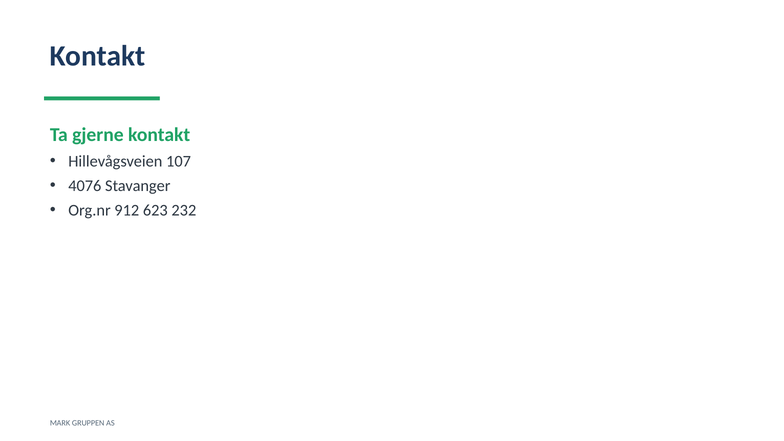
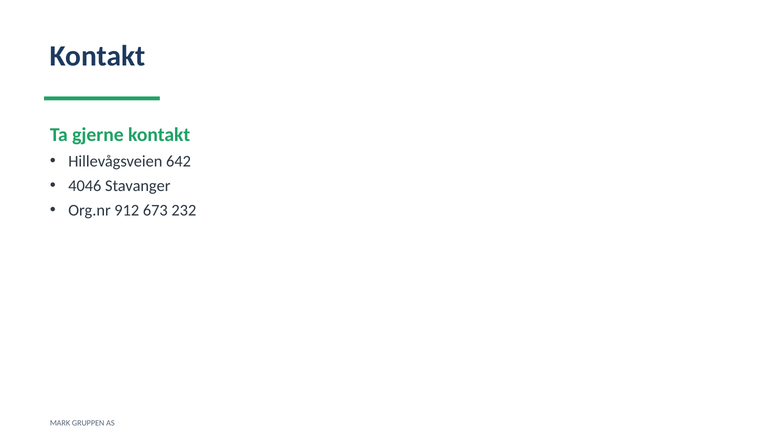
107: 107 -> 642 (179, 161)
4076: 4076 -> 4046 (85, 186)
623: 623 -> 673 (155, 210)
